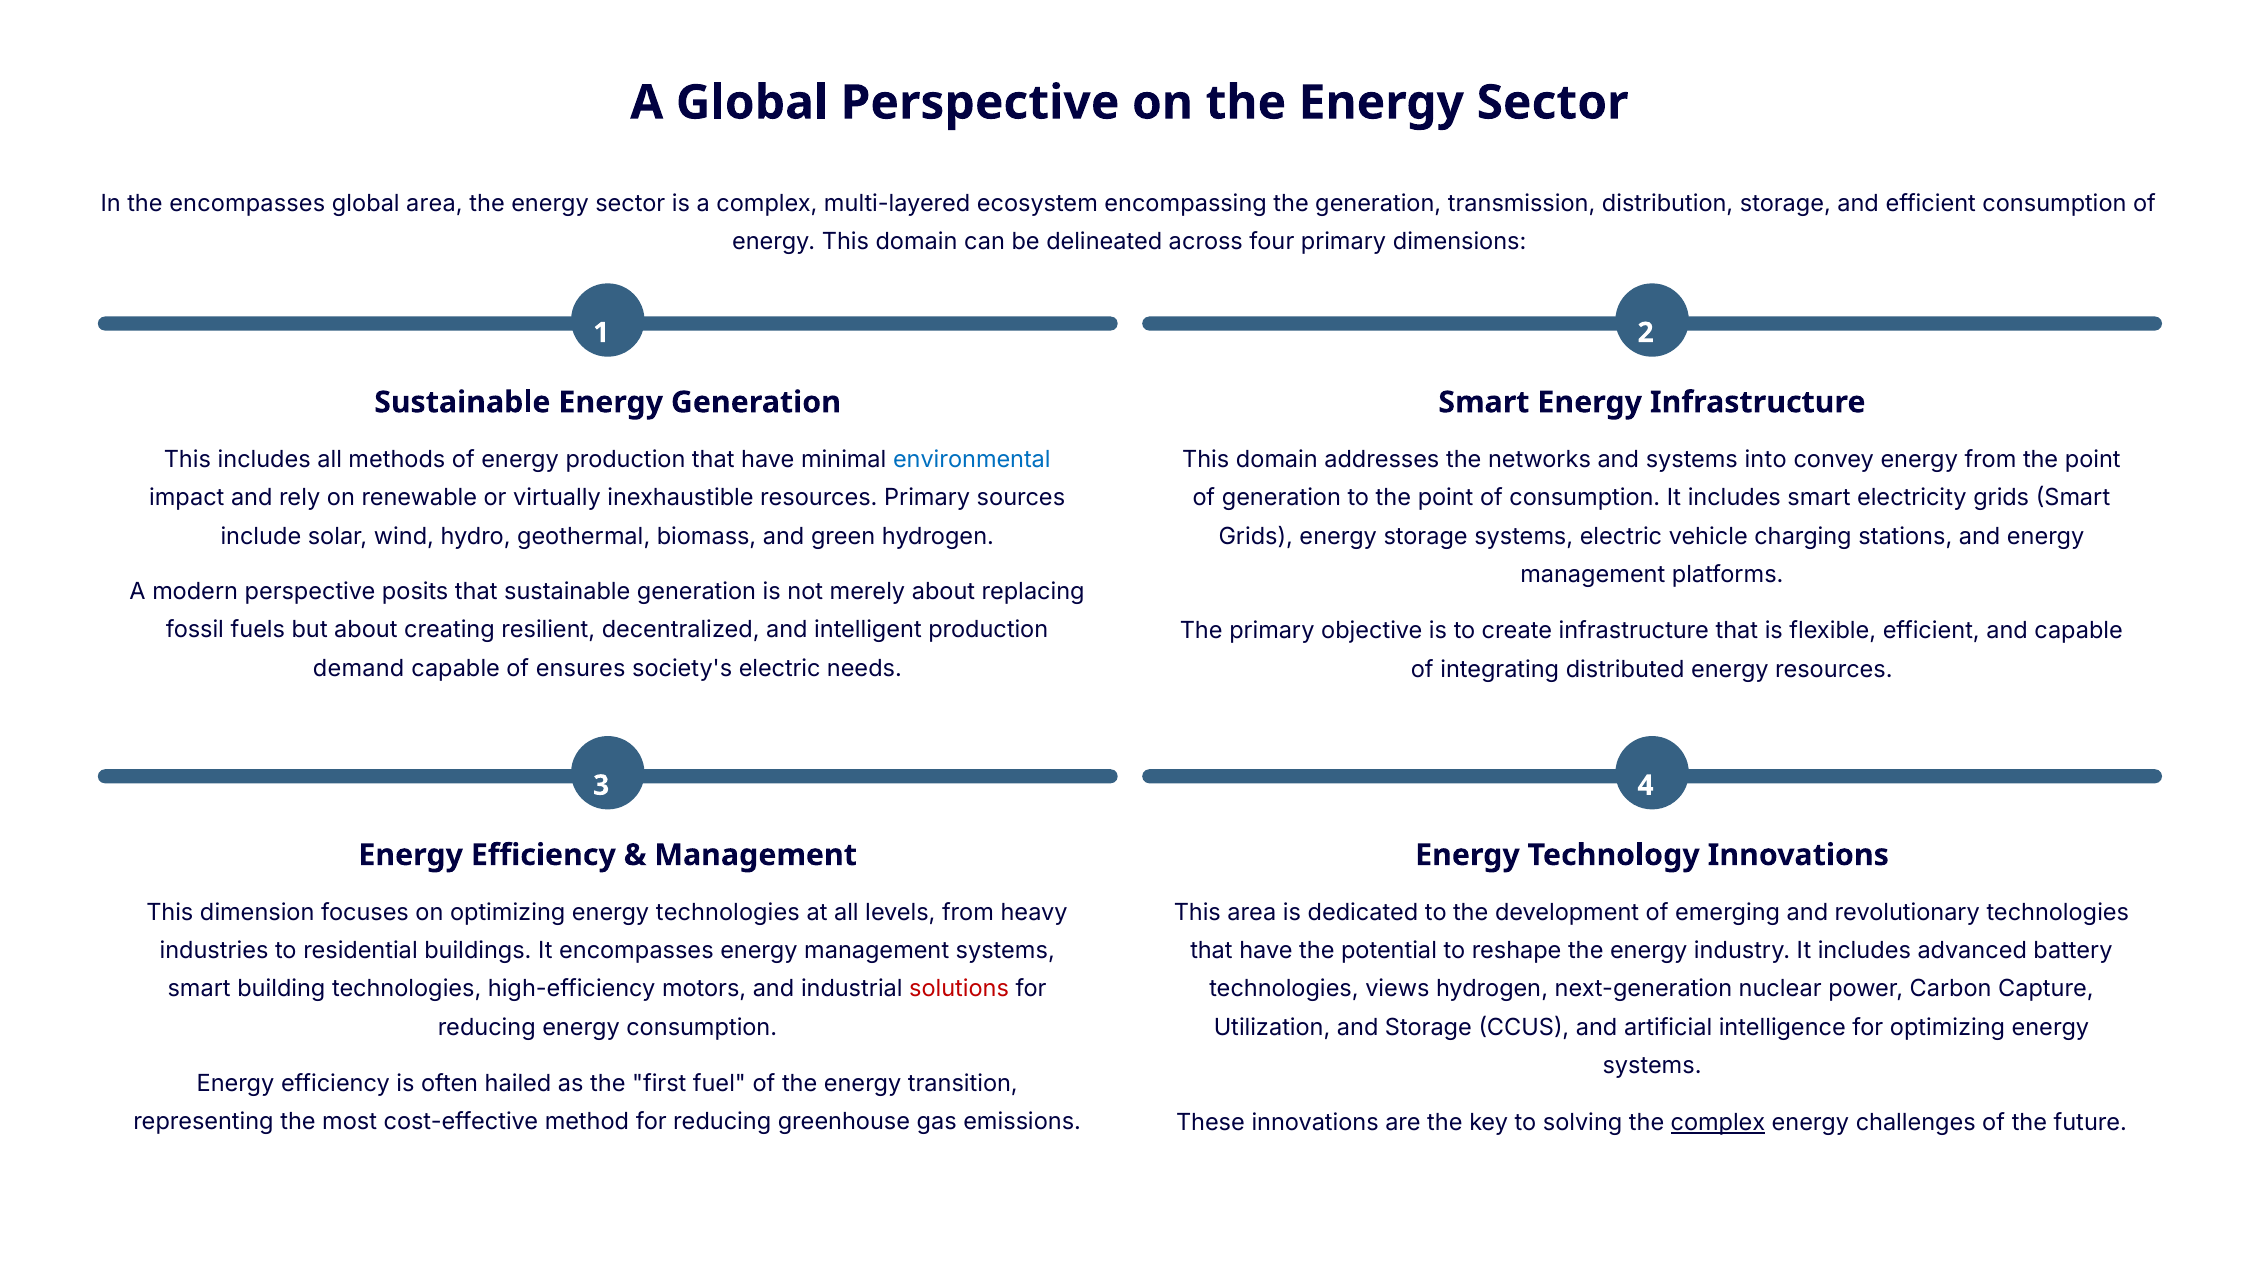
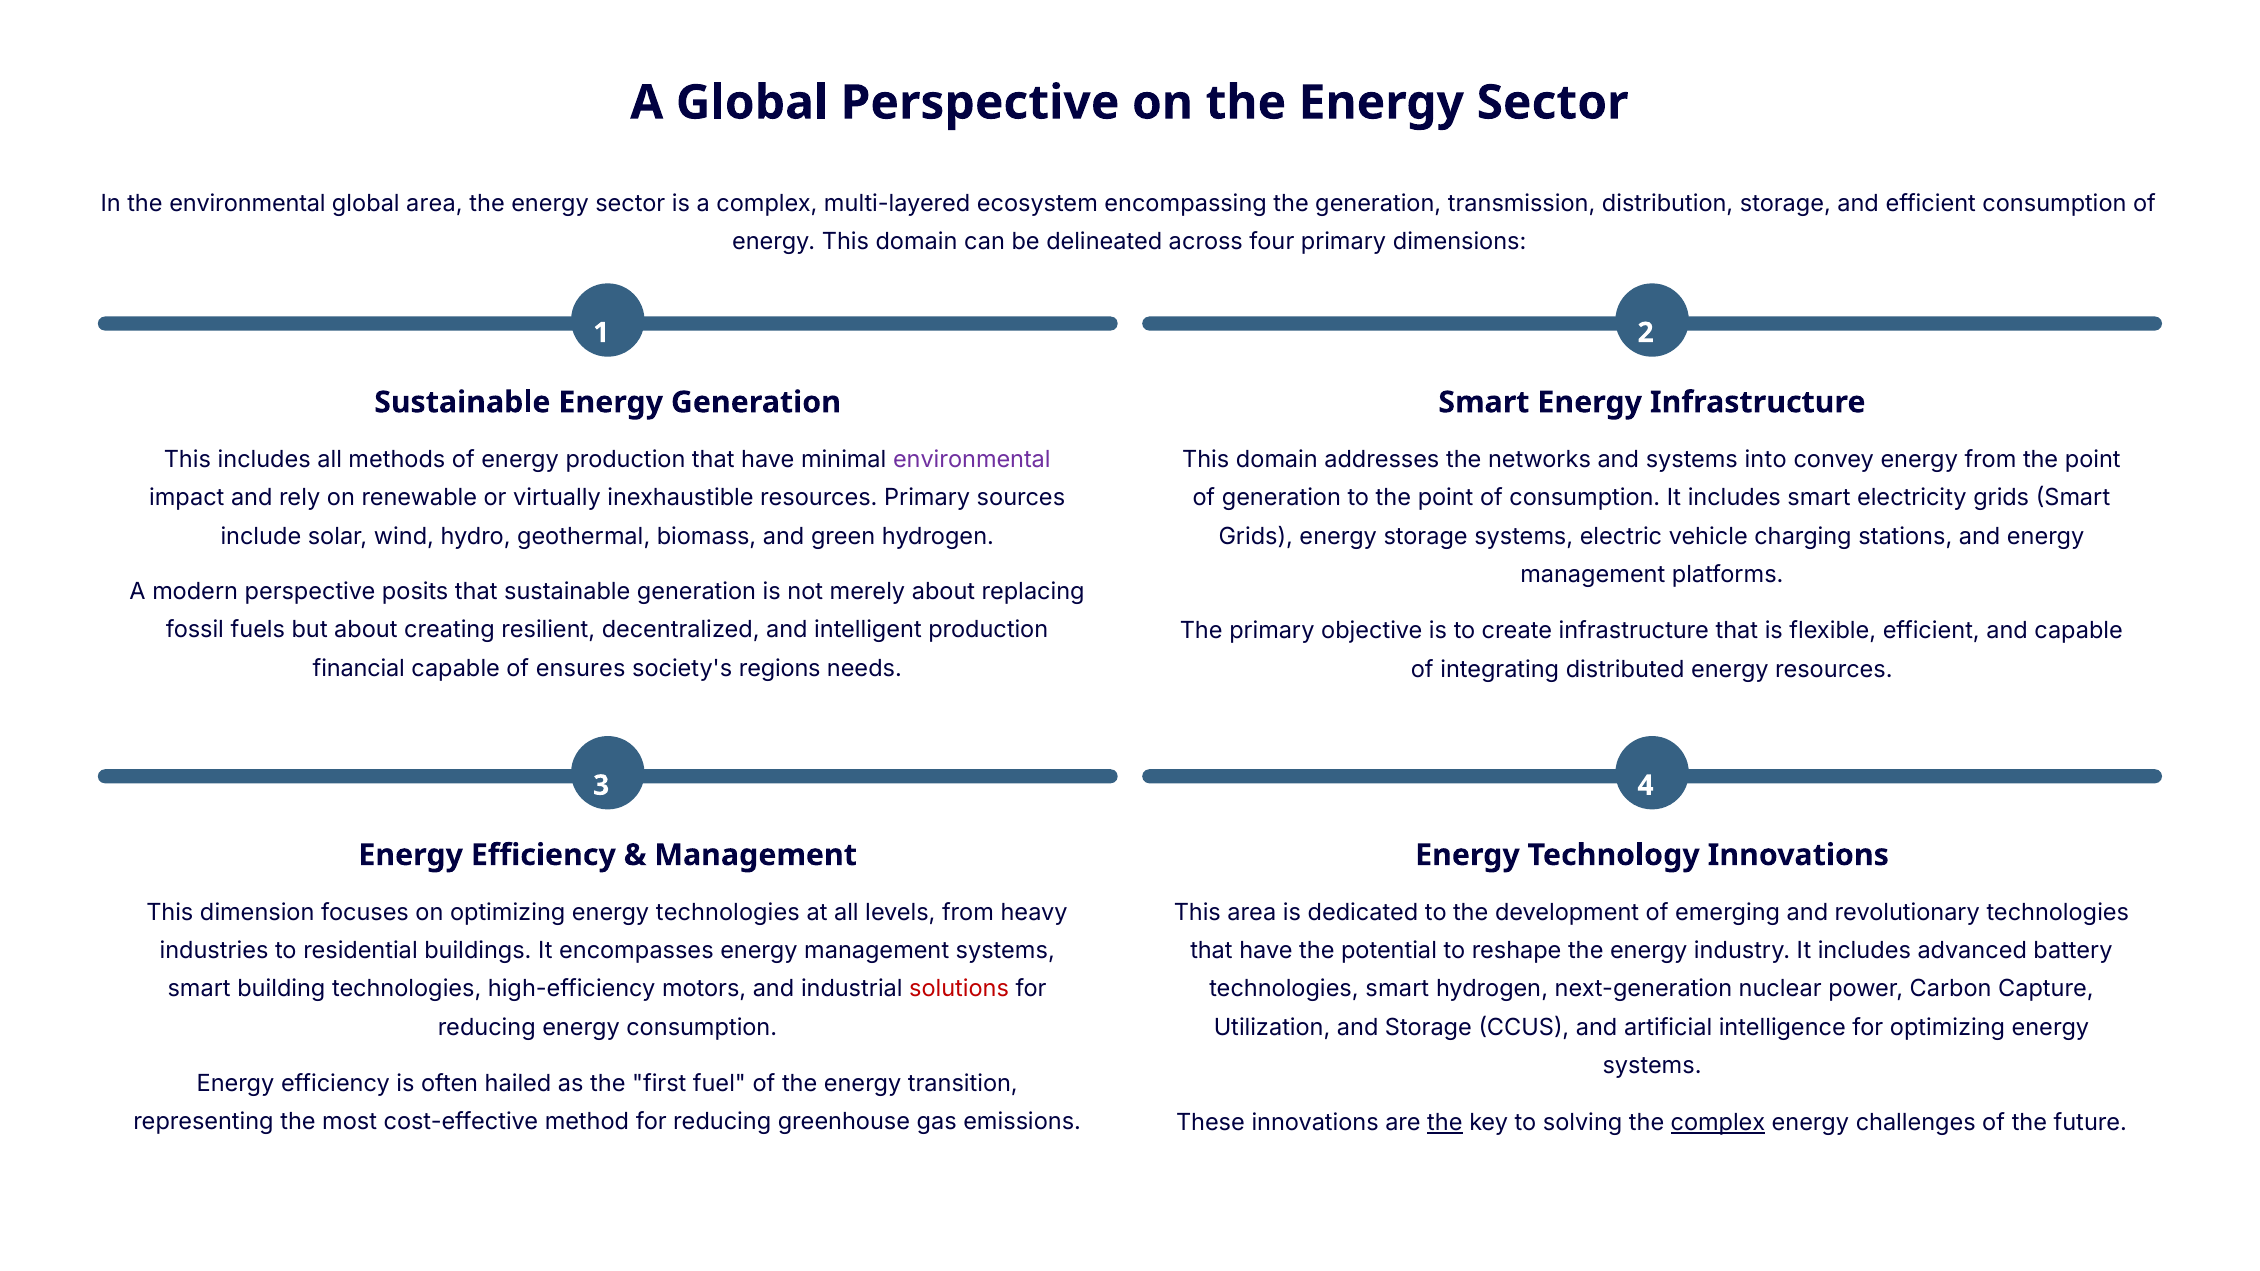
the encompasses: encompasses -> environmental (247, 203)
environmental colour: blue -> purple (972, 460)
demand: demand -> financial (359, 669)
society's electric: electric -> regions (780, 669)
technologies views: views -> smart (1397, 989)
the underline: none -> present (1445, 1123)
